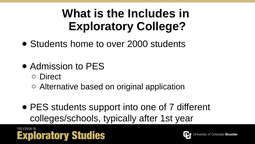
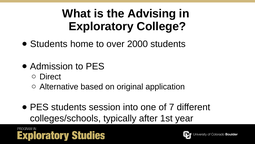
Includes: Includes -> Advising (152, 14)
support: support -> session (105, 107)
